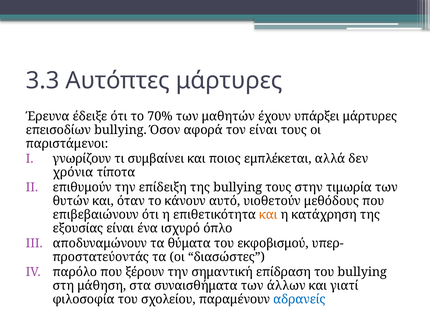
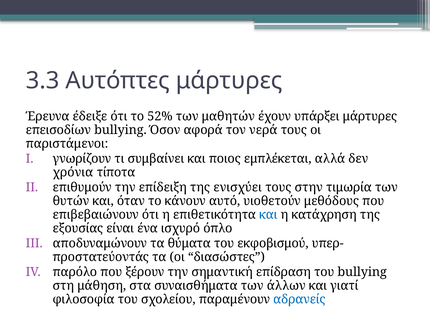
70%: 70% -> 52% (160, 116)
τον είναι: είναι -> νερά (263, 130)
της bullying: bullying -> ενισχύει (238, 187)
και colour: orange -> blue (268, 214)
